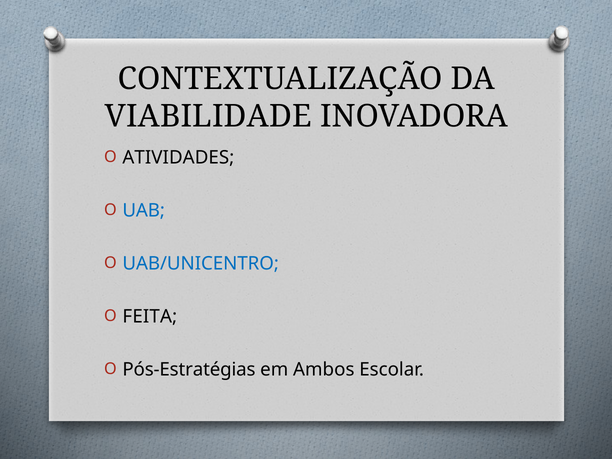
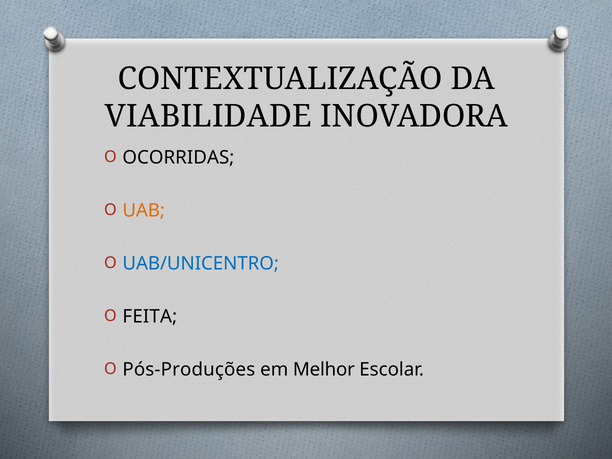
ATIVIDADES: ATIVIDADES -> OCORRIDAS (178, 157)
UAB colour: blue -> orange (144, 210)
Pós-Estratégias: Pós-Estratégias -> Pós-Produções (189, 369)
Ambos: Ambos -> Melhor (324, 369)
